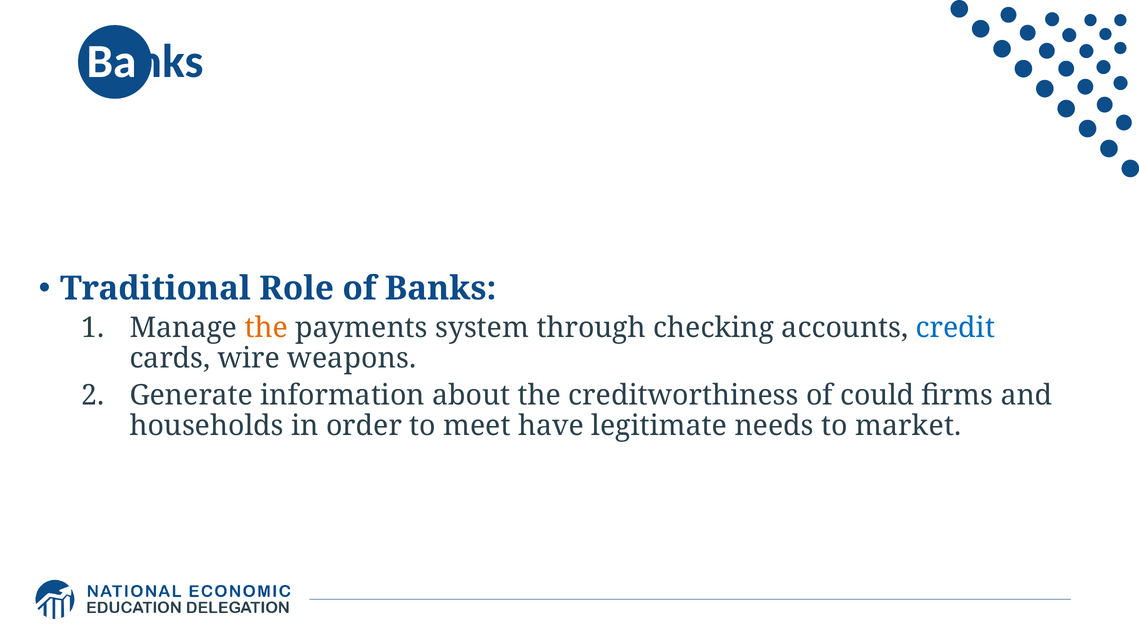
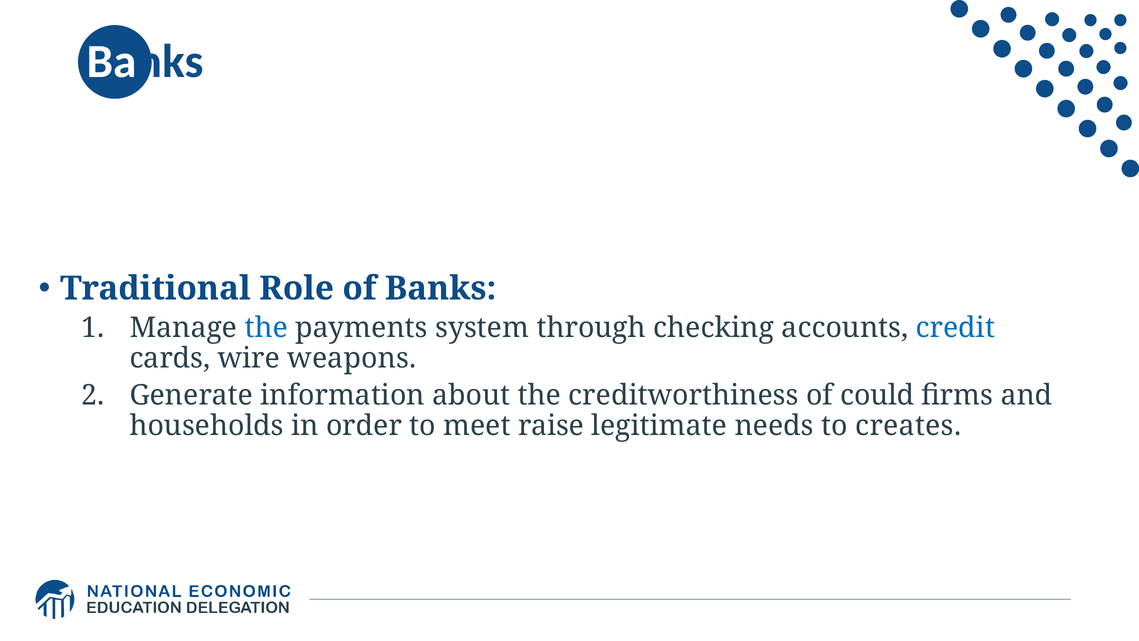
the colour: orange -> blue (266, 328)
have: have -> raise (551, 426)
market: market -> creates (908, 426)
